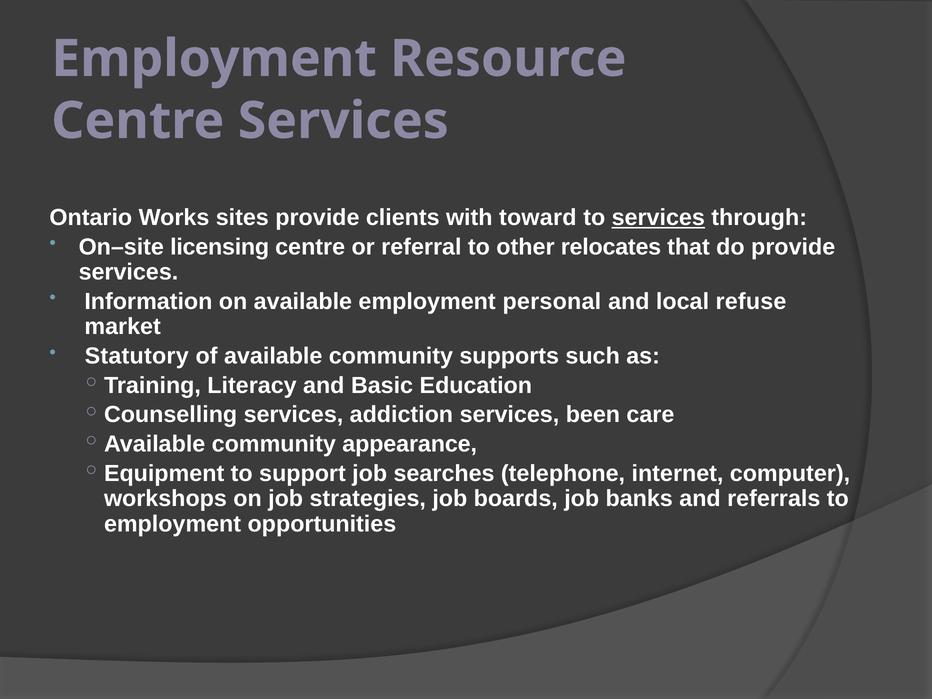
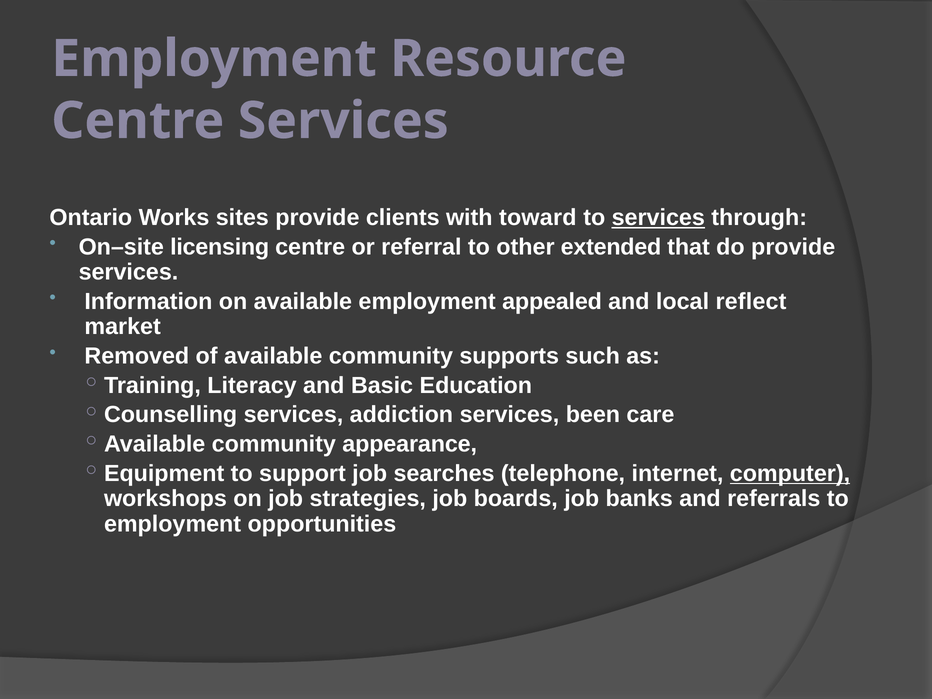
relocates: relocates -> extended (611, 247)
personal: personal -> appealed (552, 302)
refuse: refuse -> reflect (751, 302)
Statutory: Statutory -> Removed (137, 356)
computer underline: none -> present (790, 474)
